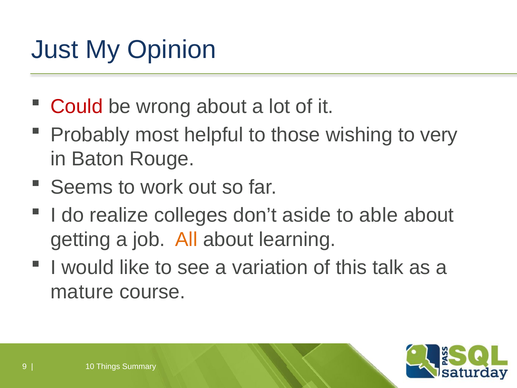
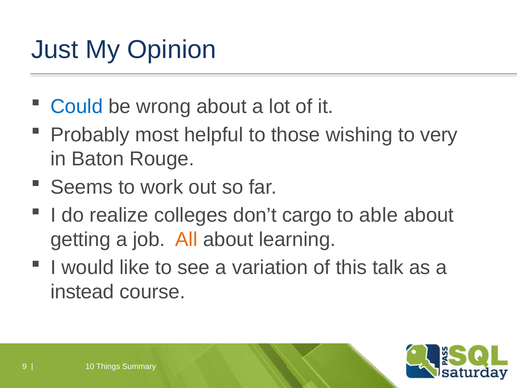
Could colour: red -> blue (77, 107)
aside: aside -> cargo (307, 215)
mature: mature -> instead (82, 292)
